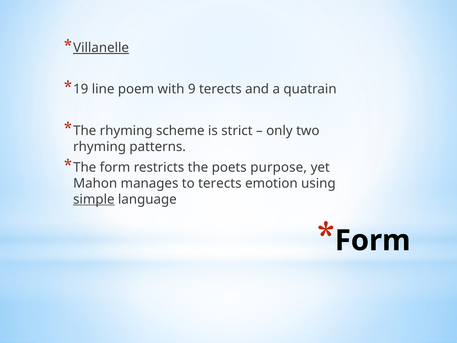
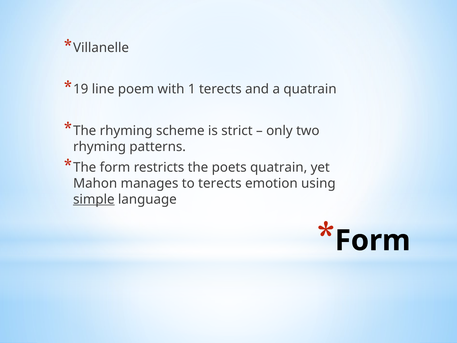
Villanelle underline: present -> none (101, 48)
9: 9 -> 1 (192, 89)
poets purpose: purpose -> quatrain (279, 167)
